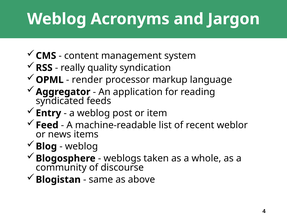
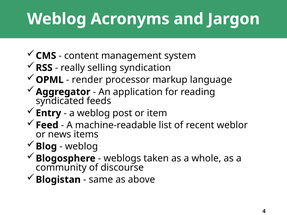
quality: quality -> selling (102, 68)
